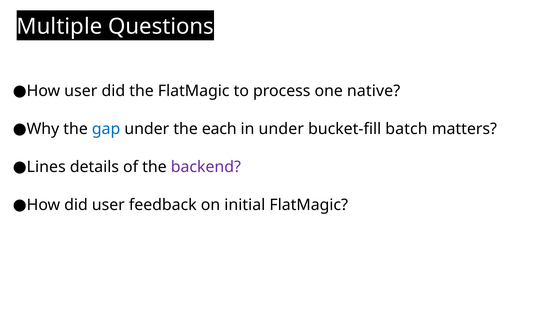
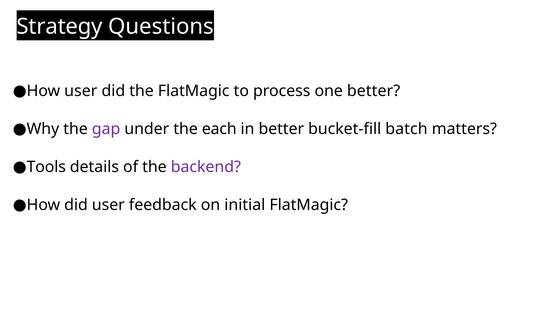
Multiple: Multiple -> Strategy (60, 27)
one native: native -> better (374, 91)
gap colour: blue -> purple (106, 129)
in under: under -> better (281, 129)
Lines: Lines -> Tools (46, 167)
